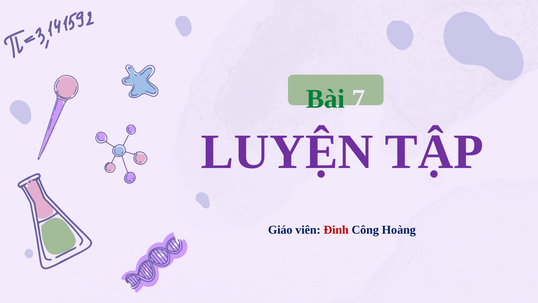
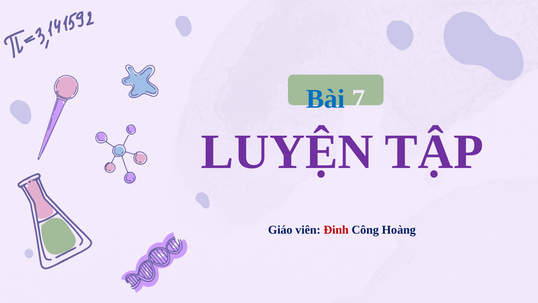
Bài colour: green -> blue (326, 99)
